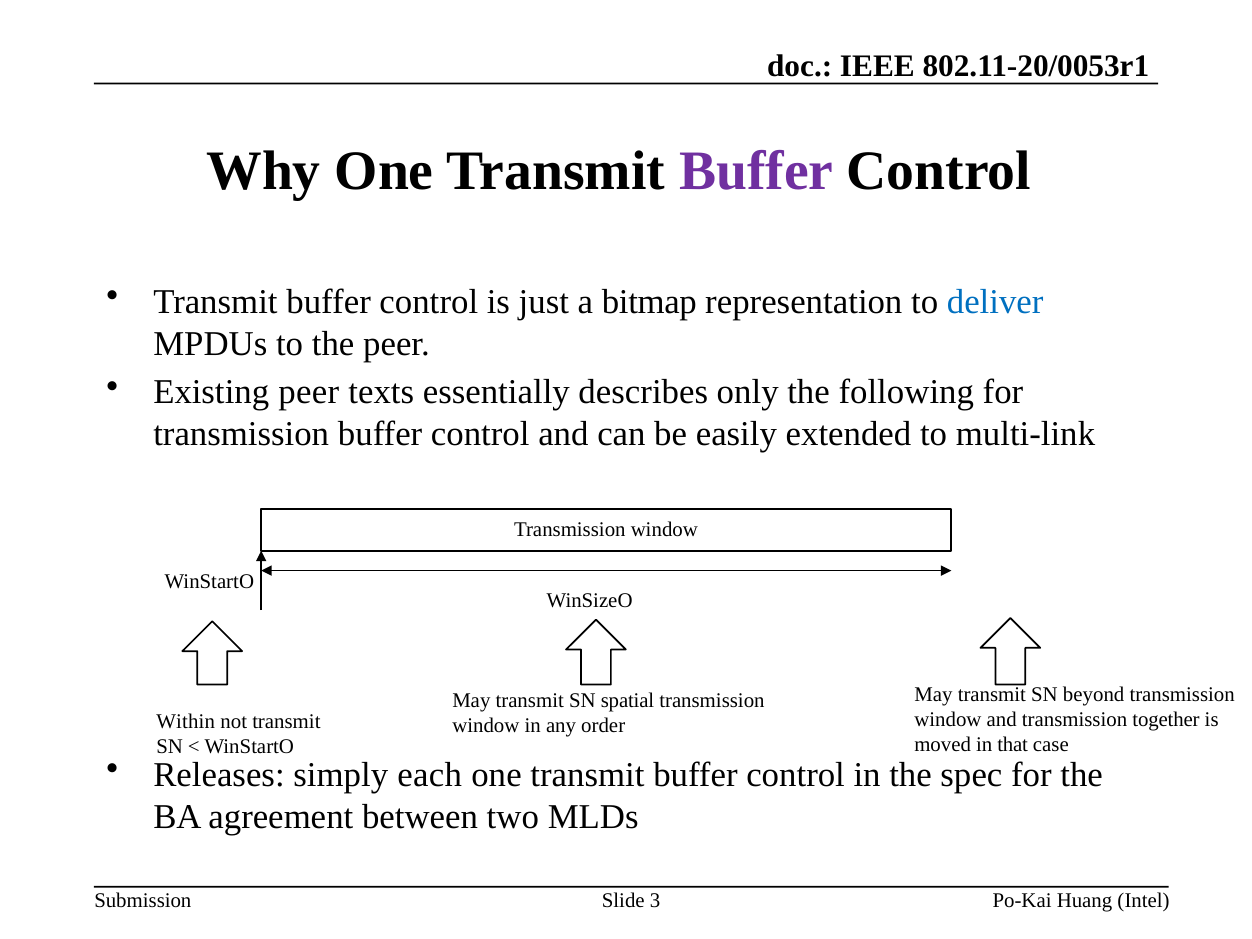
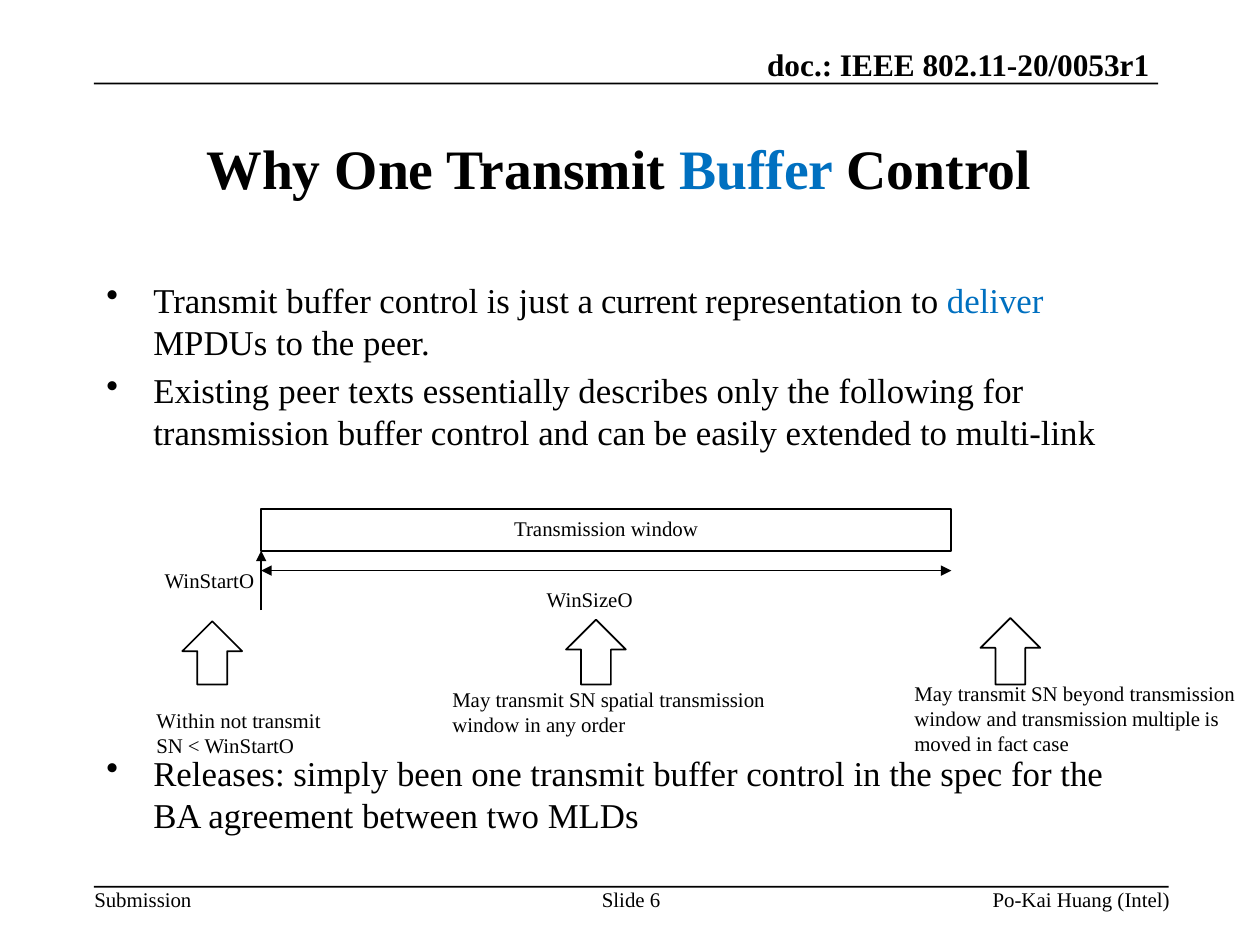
Buffer colour: purple -> blue (756, 171)
bitmap: bitmap -> current (649, 302)
together: together -> multiple (1166, 720)
that: that -> fact (1013, 745)
each: each -> been (430, 775)
3: 3 -> 6 (655, 901)
